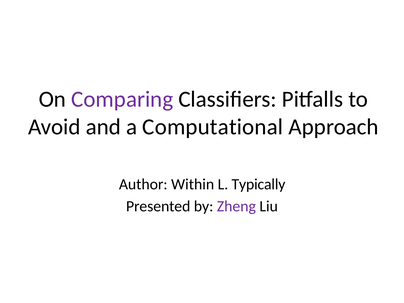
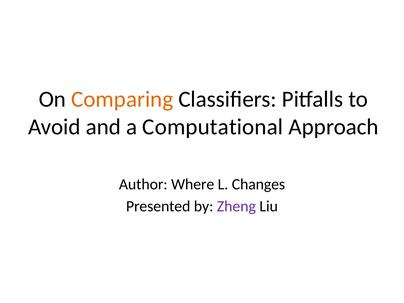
Comparing colour: purple -> orange (122, 99)
Within: Within -> Where (193, 184)
Typically: Typically -> Changes (258, 184)
